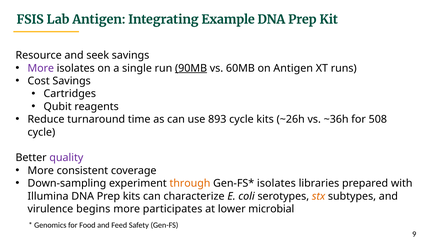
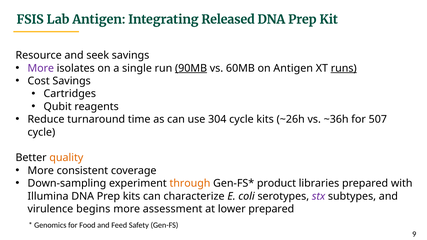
Example: Example -> Released (228, 20)
runs underline: none -> present (344, 68)
893: 893 -> 304 (217, 119)
508: 508 -> 507 (378, 119)
quality colour: purple -> orange (66, 158)
isolates: isolates -> product (276, 184)
stx colour: orange -> purple (319, 196)
participates: participates -> assessment (173, 209)
lower microbial: microbial -> prepared (271, 209)
